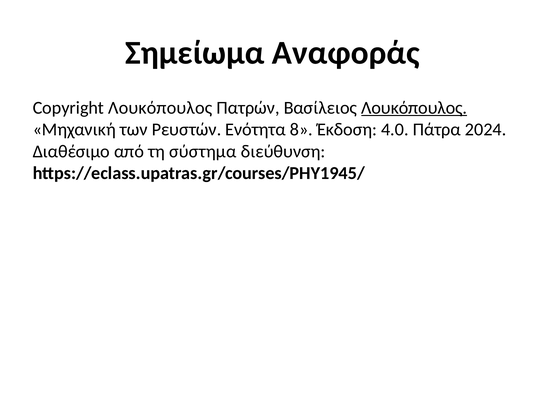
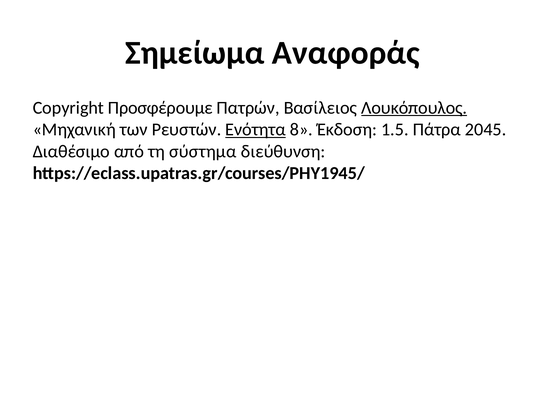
Copyright Λουκόπουλος: Λουκόπουλος -> Προσφέρουμε (160, 108)
Ενότητα underline: none -> present (256, 129)
4.0: 4.0 -> 1.5 (395, 129)
2024: 2024 -> 2045 (486, 129)
